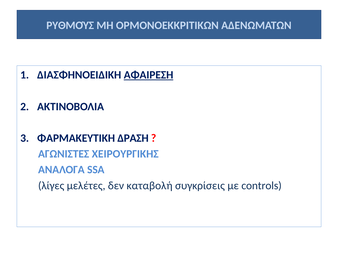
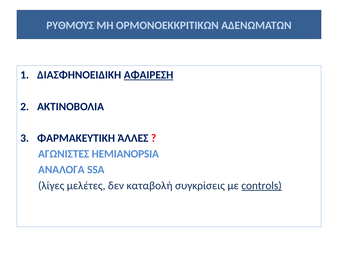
ΔΡΑΣΗ: ΔΡΑΣΗ -> ΆΛΛΕΣ (133, 138)
ΧΕΙΡΟΥΡΓΙΚΗΣ: ΧΕΙΡΟΥΡΓΙΚΗΣ -> HEMIANOPSIA (125, 154)
controls underline: none -> present (262, 185)
